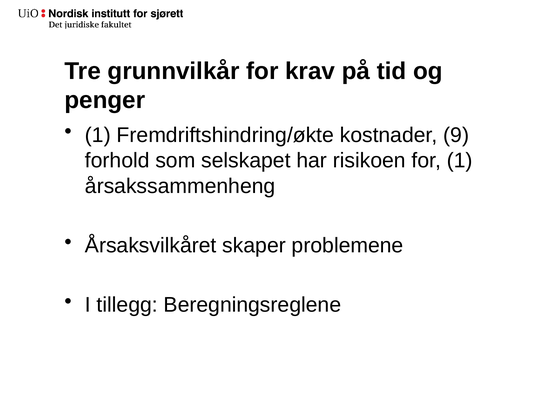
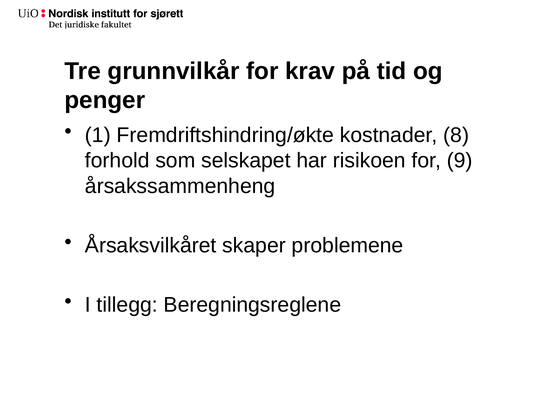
9: 9 -> 8 (456, 135)
for 1: 1 -> 9 (460, 160)
